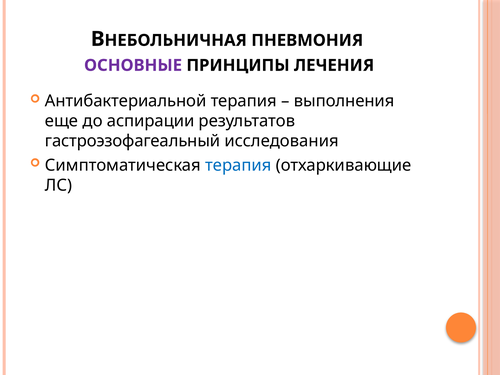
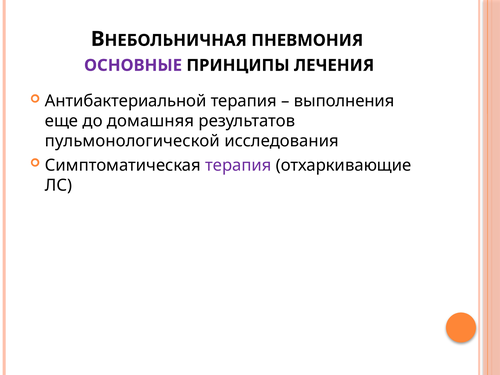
аспирации: аспирации -> домашняя (151, 121)
гастроэзофагеальный: гастроэзофагеальный -> пульмонологической (132, 141)
терапия colour: blue -> purple (238, 165)
